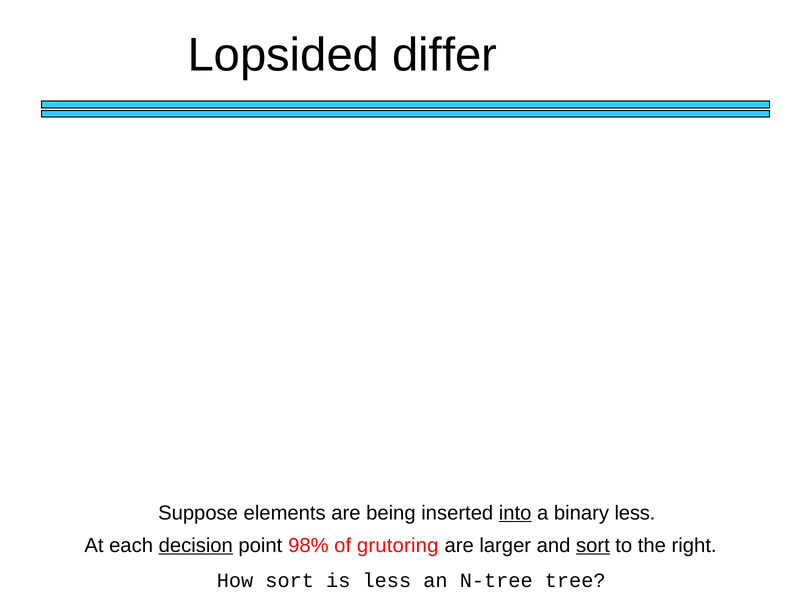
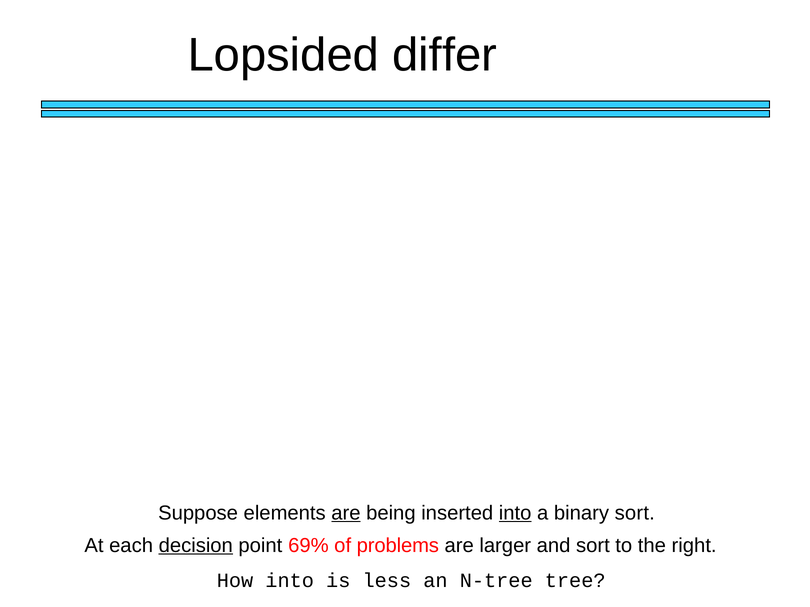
are underline: none -> present (346, 513)
binary less: less -> sort (635, 513)
98%: 98% -> 69% (308, 546)
grutoring: grutoring -> problems (398, 546)
sort underline: present -> none (593, 546)
How sort: sort -> into (290, 581)
